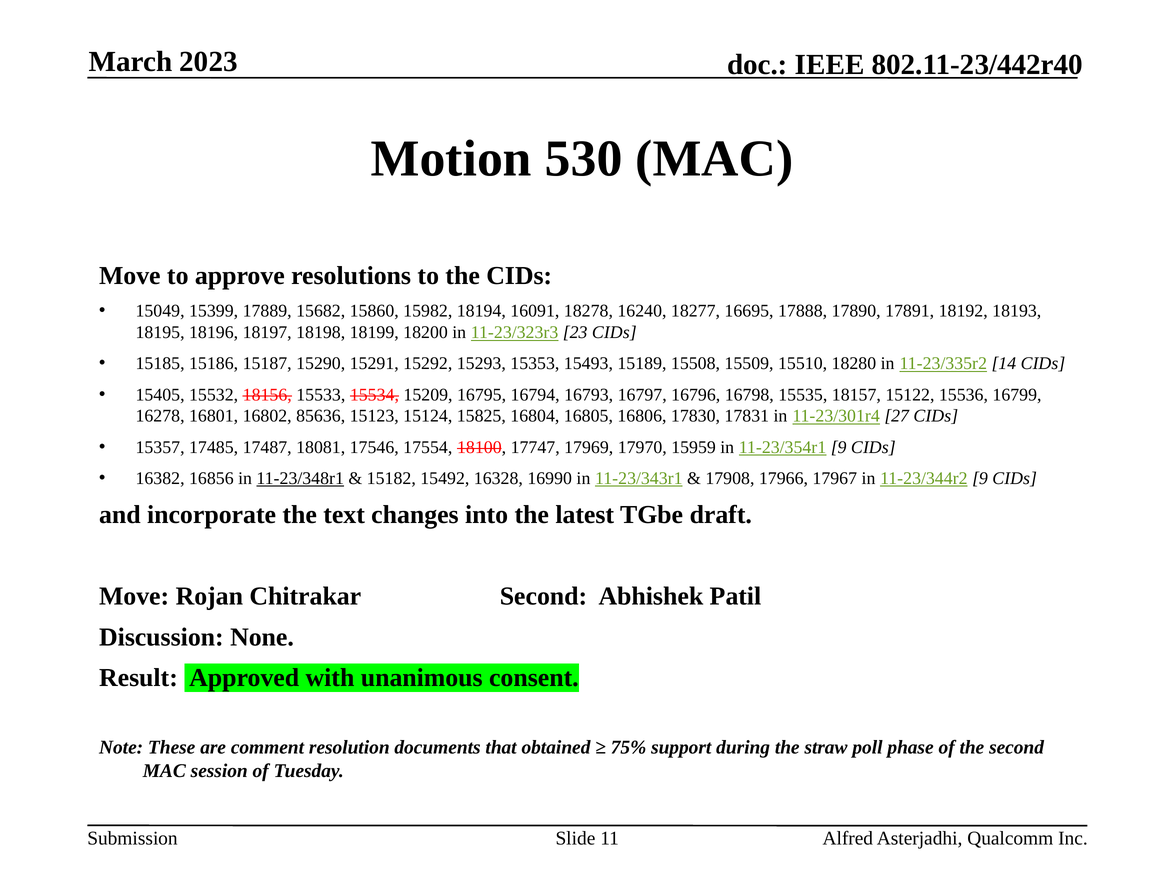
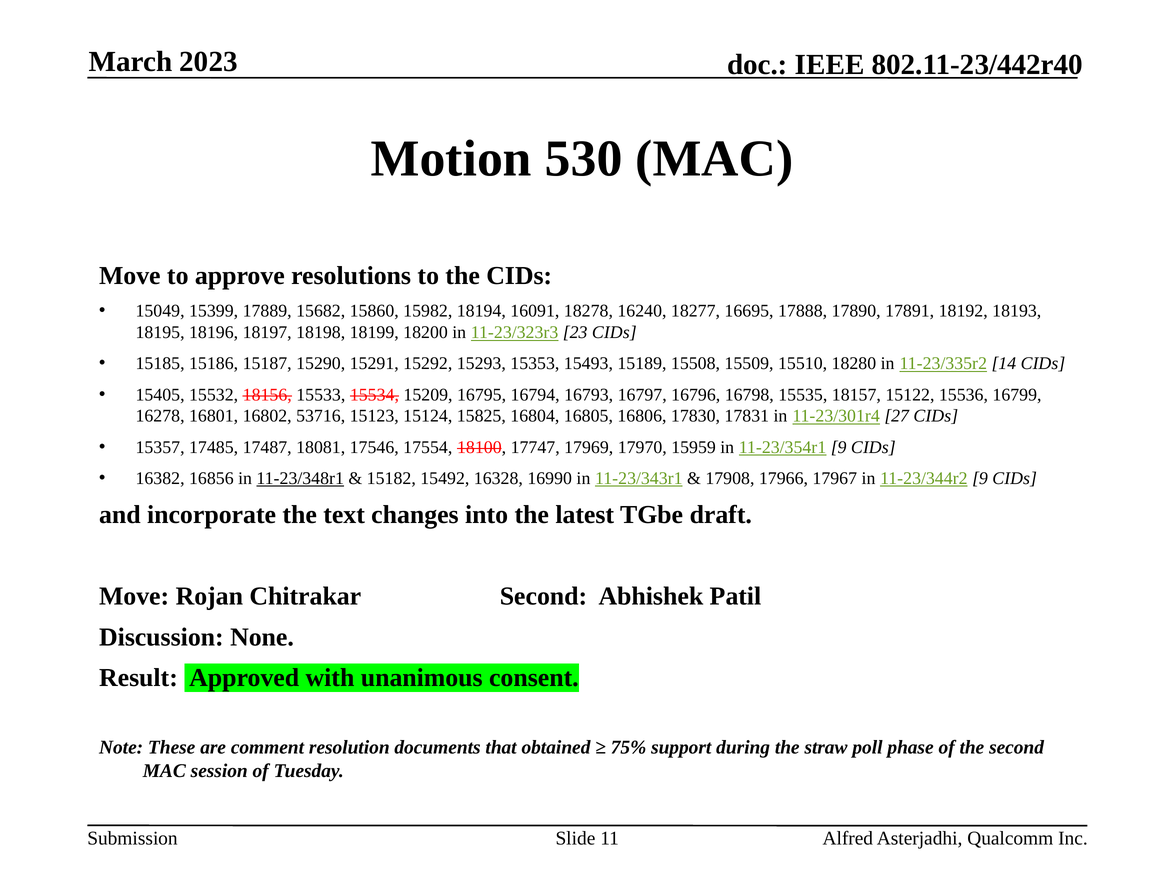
85636: 85636 -> 53716 (321, 416)
